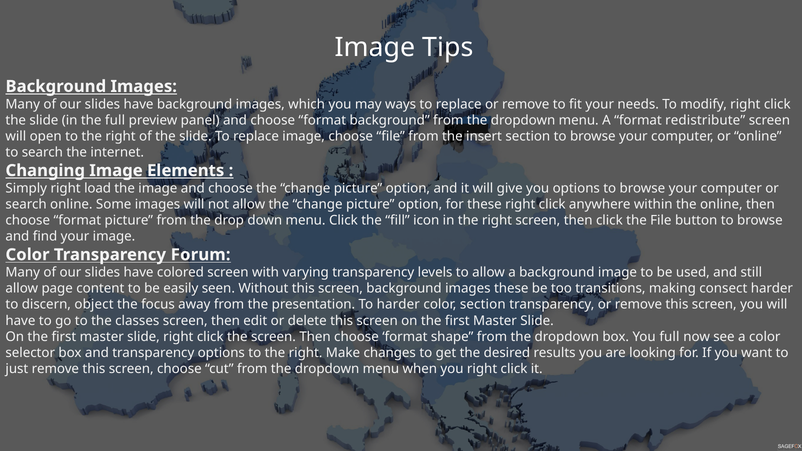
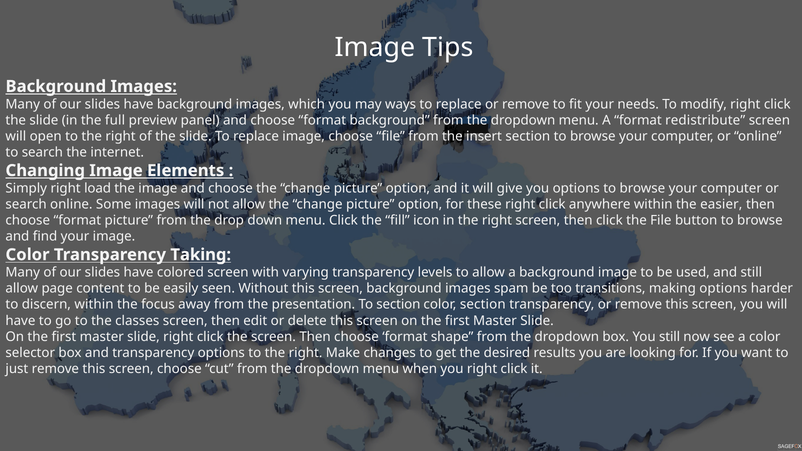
the online: online -> easier (721, 204)
Forum: Forum -> Taking (201, 255)
images these: these -> spam (511, 289)
making consect: consect -> options (723, 289)
discern object: object -> within (94, 305)
To harder: harder -> section (398, 305)
You full: full -> still (670, 337)
